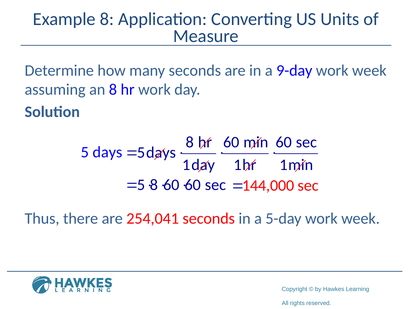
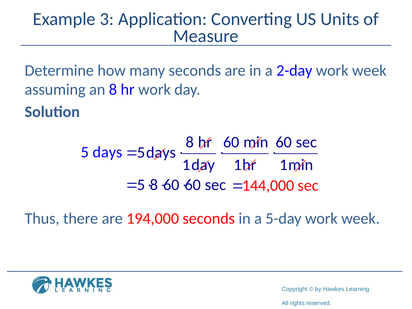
Example 8: 8 -> 3 (107, 19)
9-day: 9-day -> 2-day (294, 70)
254,041: 254,041 -> 194,000 (153, 219)
